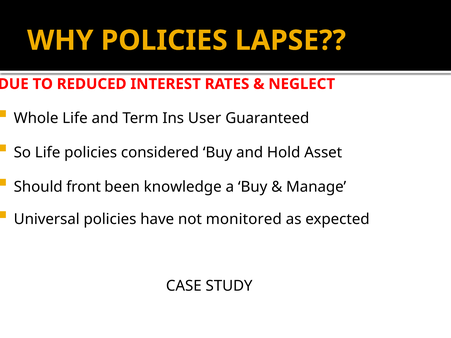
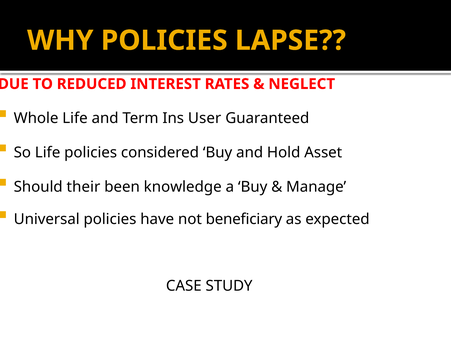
front: front -> their (83, 187)
monitored: monitored -> beneficiary (244, 219)
